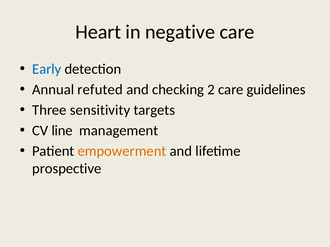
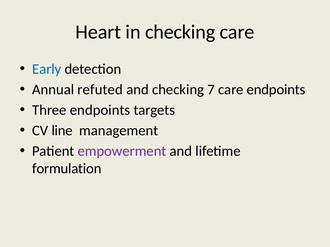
in negative: negative -> checking (180, 32)
2: 2 -> 7 (211, 90)
care guidelines: guidelines -> endpoints (276, 90)
Three sensitivity: sensitivity -> endpoints (100, 110)
empowerment colour: orange -> purple (122, 151)
prospective: prospective -> formulation (67, 169)
